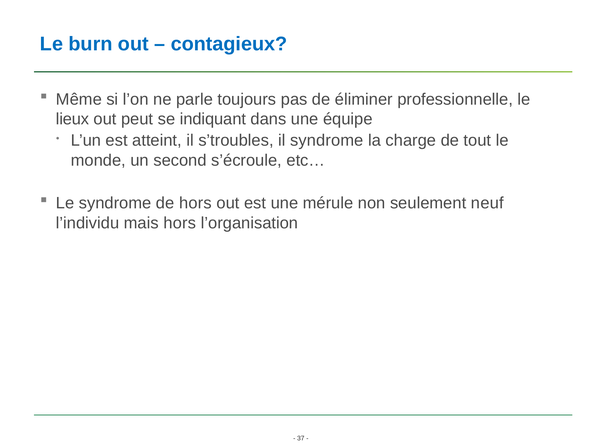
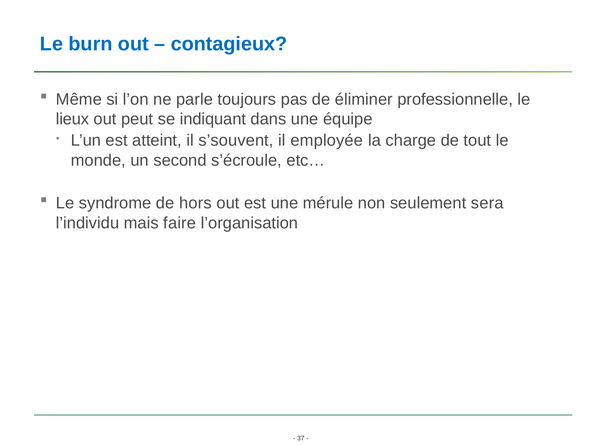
s’troubles: s’troubles -> s’souvent (236, 141)
il syndrome: syndrome -> employée (327, 141)
neuf: neuf -> sera (487, 203)
mais hors: hors -> faire (180, 223)
